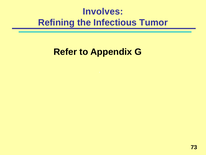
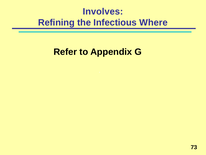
Tumor: Tumor -> Where (153, 23)
